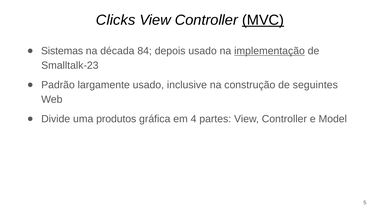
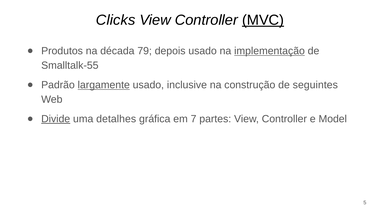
Sistemas: Sistemas -> Produtos (62, 51)
84: 84 -> 79 (145, 51)
Smalltalk-23: Smalltalk-23 -> Smalltalk-55 (70, 65)
largamente underline: none -> present (104, 85)
Divide underline: none -> present (56, 119)
produtos: produtos -> detalhes (116, 119)
4: 4 -> 7 (194, 119)
